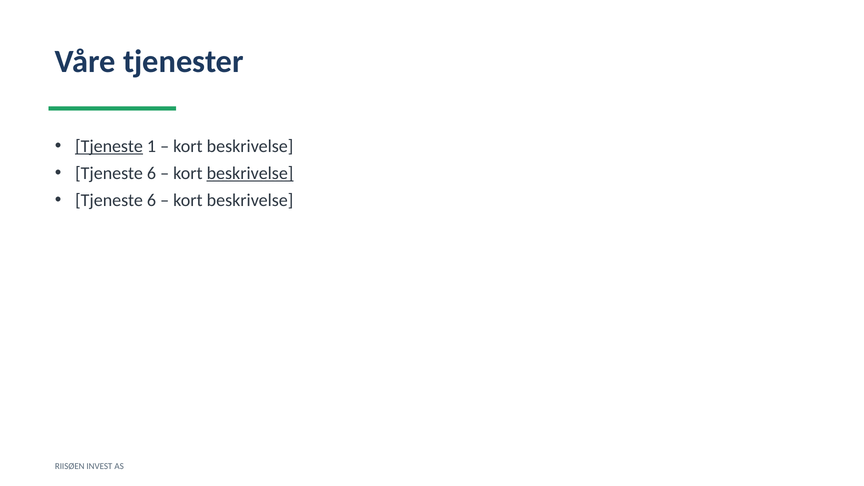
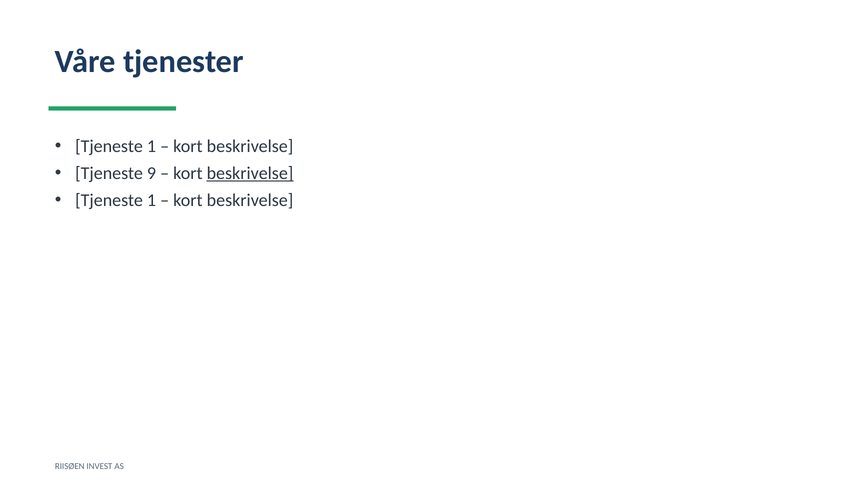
Tjeneste underline: present -> none (109, 146)
6: 6 -> 9 (151, 173)
6: 6 -> 1 (151, 200)
